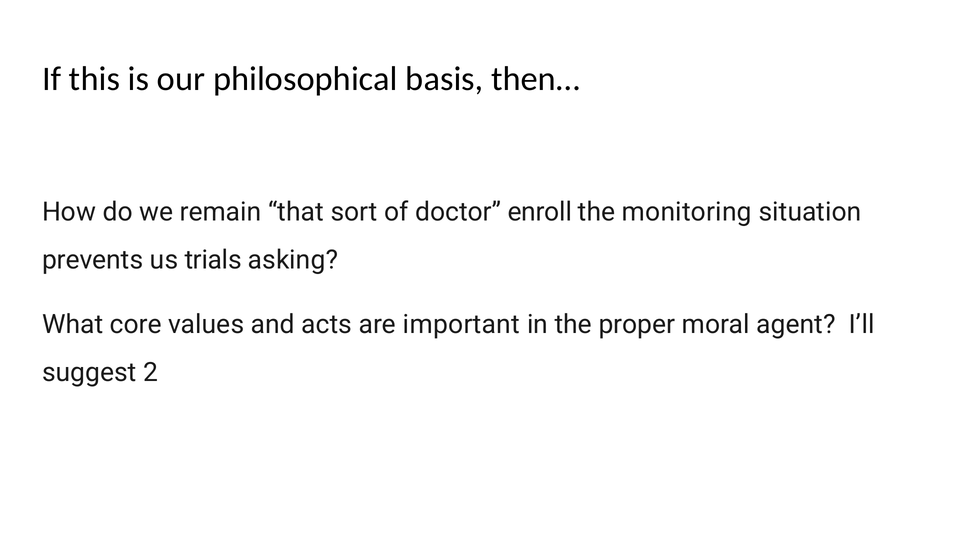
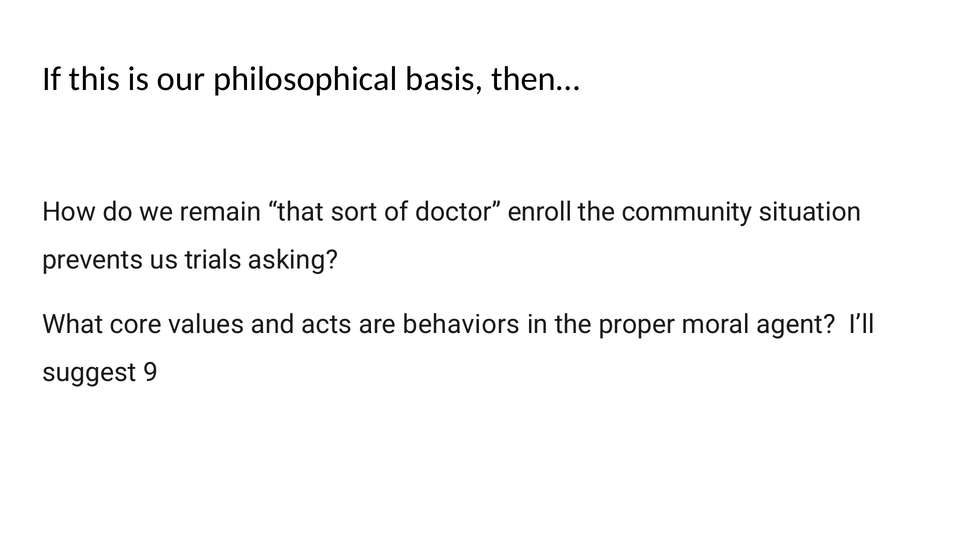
monitoring: monitoring -> community (687, 212)
important: important -> behaviors (461, 325)
2: 2 -> 9 (151, 373)
